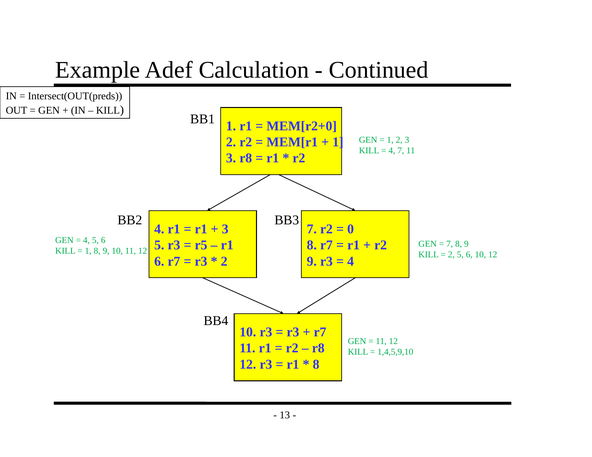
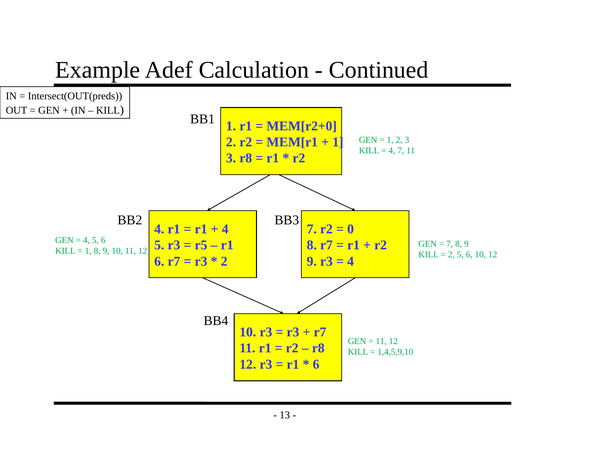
3: 3 -> 4 (225, 229)
8: 8 -> 6 (316, 365)
